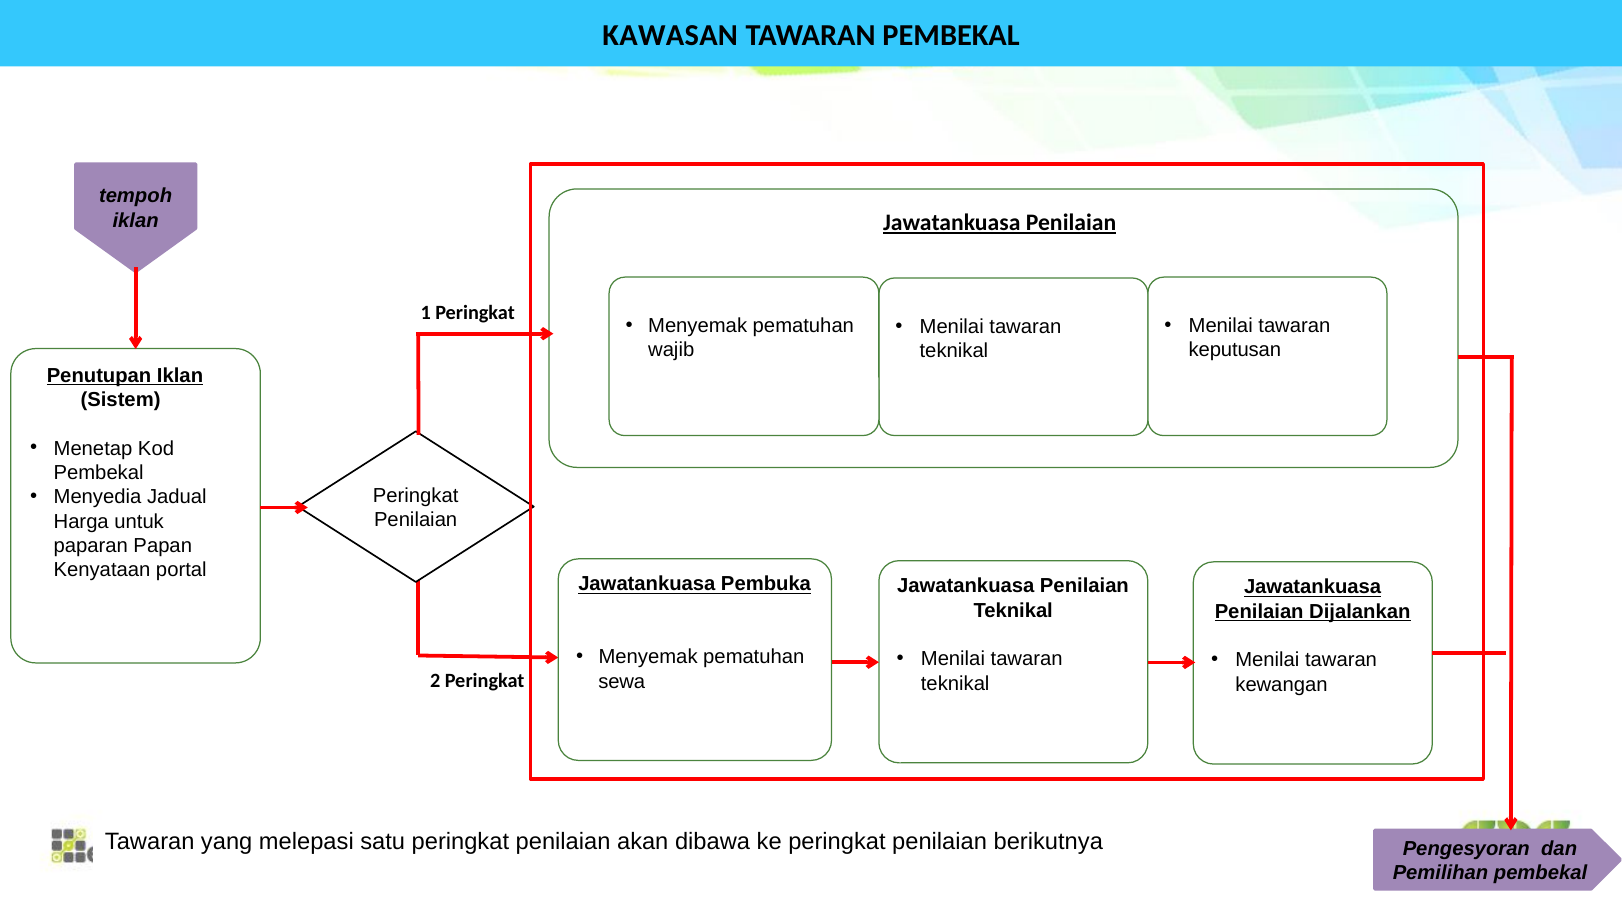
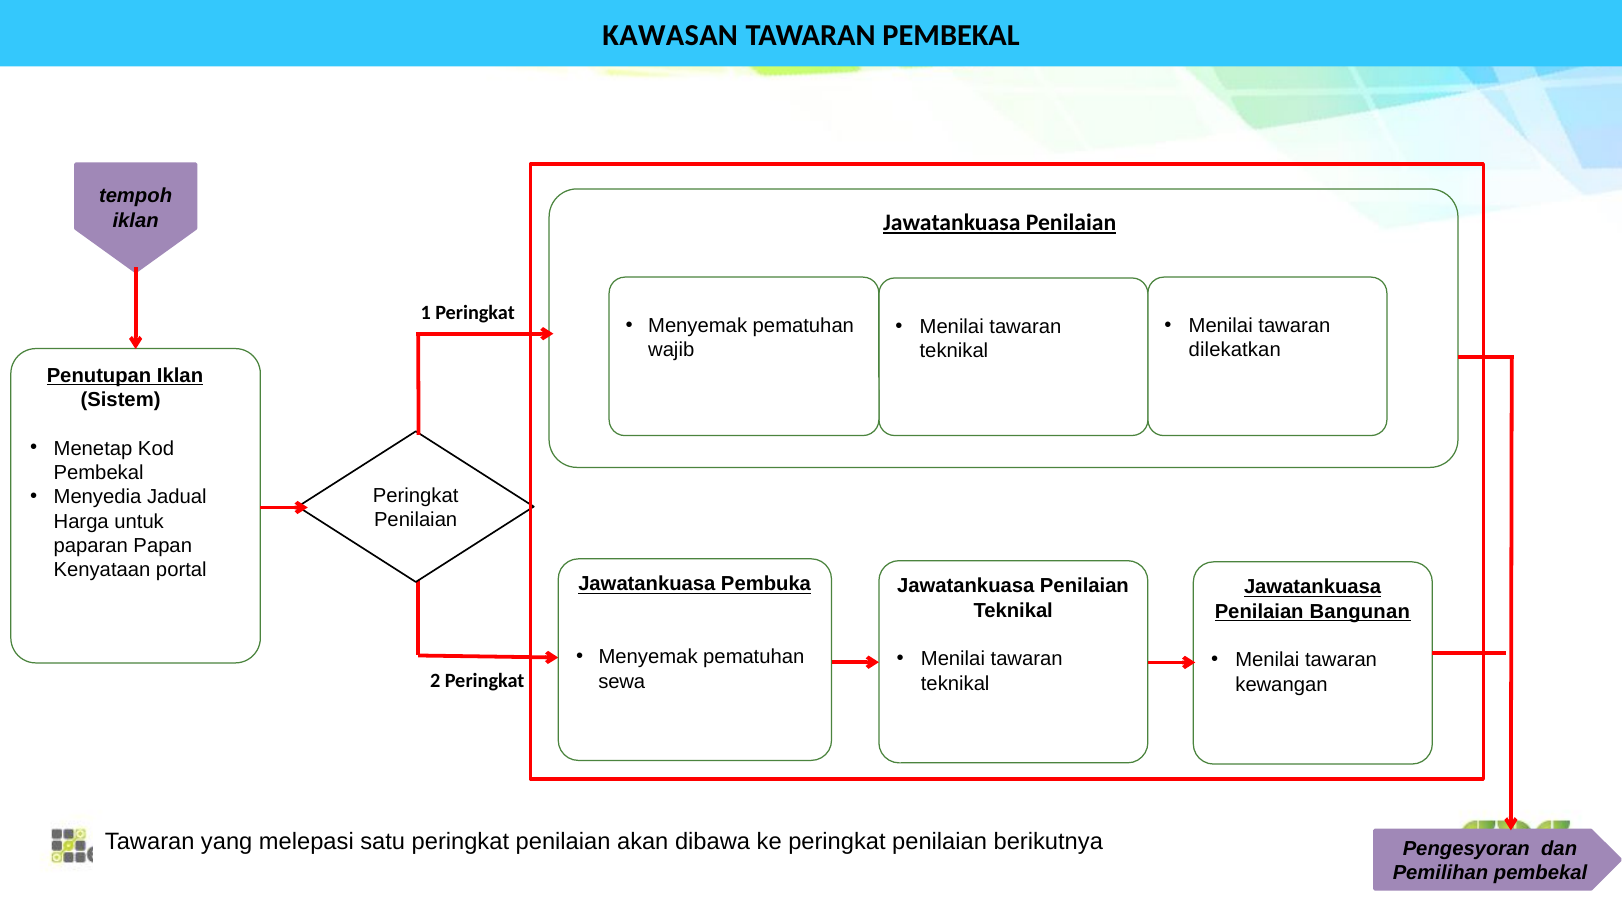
keputusan: keputusan -> dilekatkan (1235, 350)
Dijalankan: Dijalankan -> Bangunan (1360, 612)
